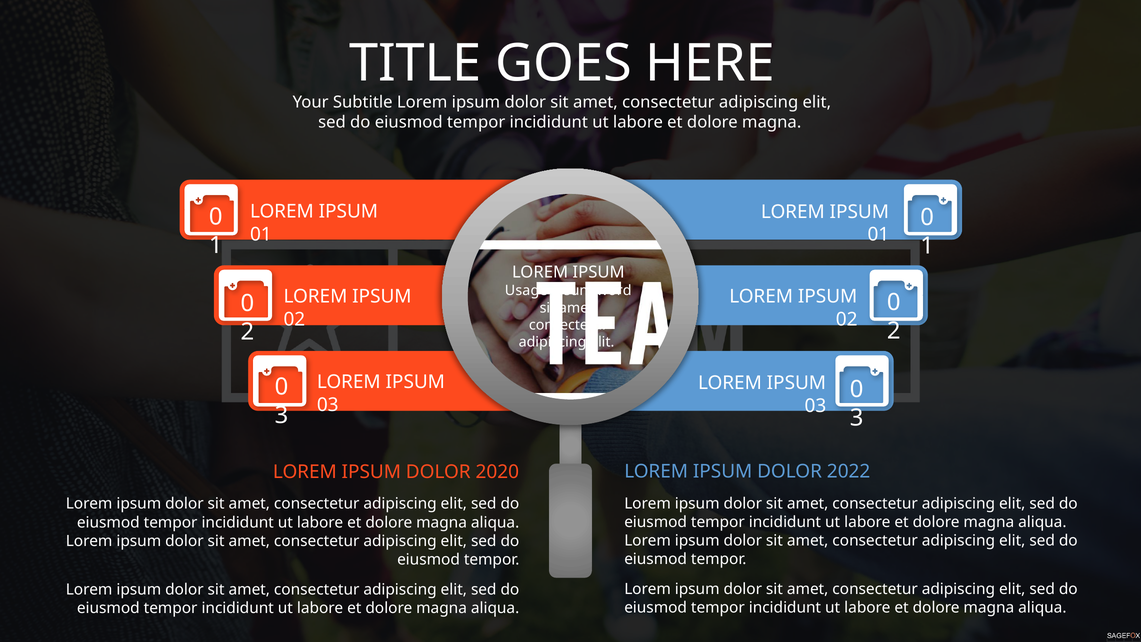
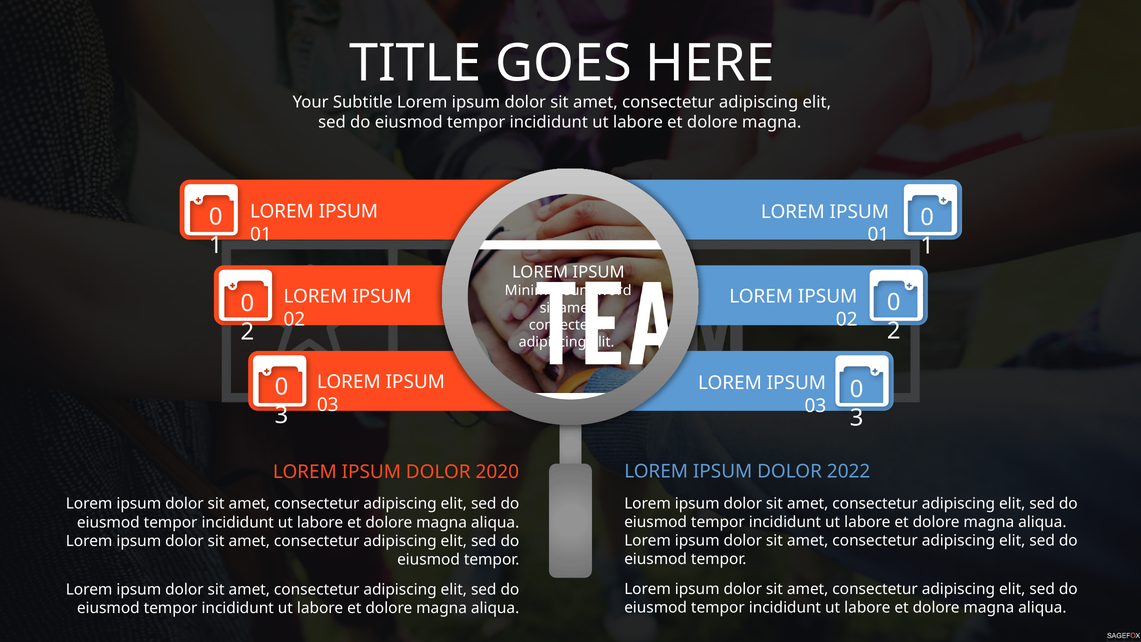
Usage: Usage -> Minim (526, 291)
